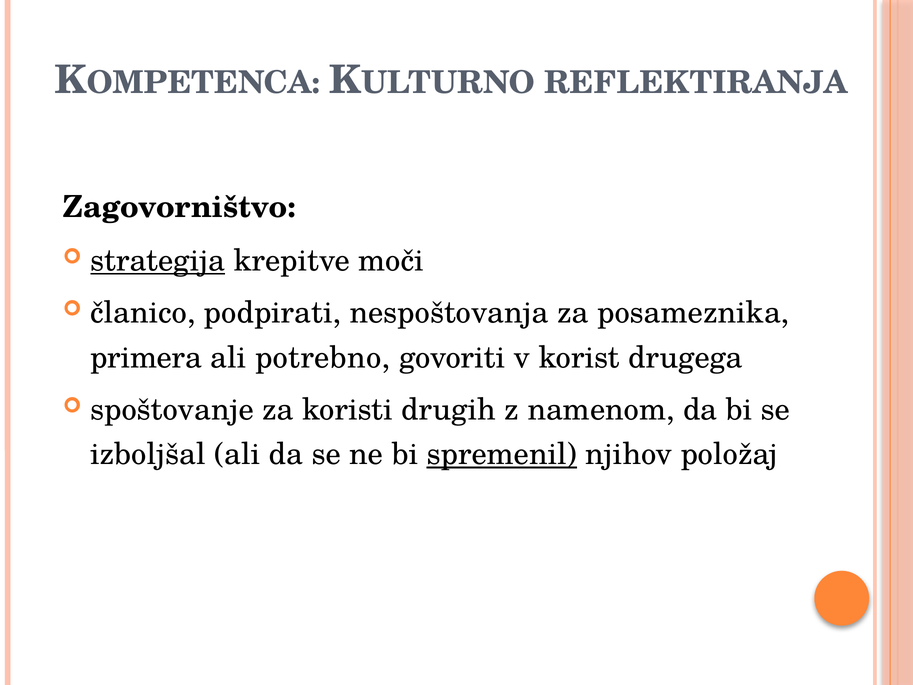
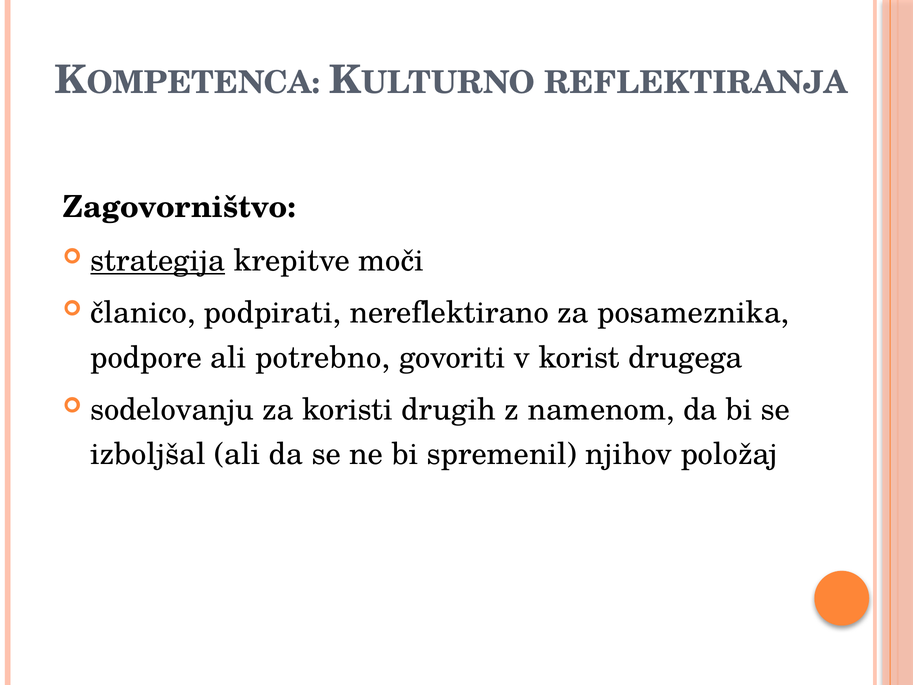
nespoštovanja: nespoštovanja -> nereflektirano (449, 313)
primera: primera -> podpore (146, 357)
spoštovanje: spoštovanje -> sodelovanju (172, 410)
spremenil underline: present -> none (502, 454)
